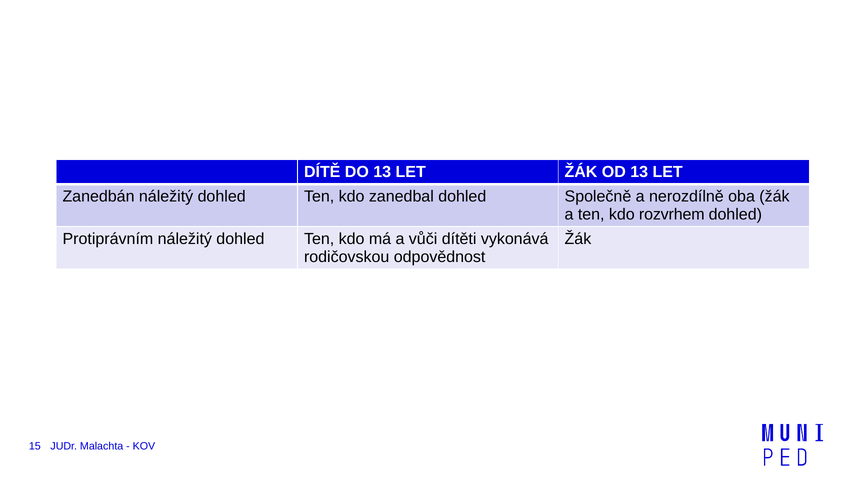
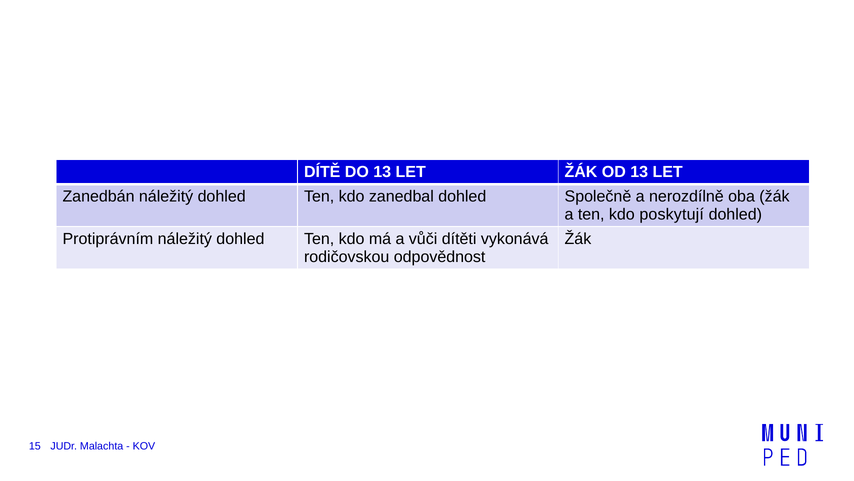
rozvrhem: rozvrhem -> poskytují (672, 214)
